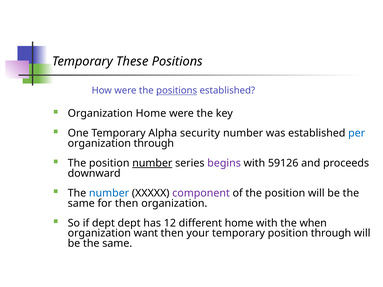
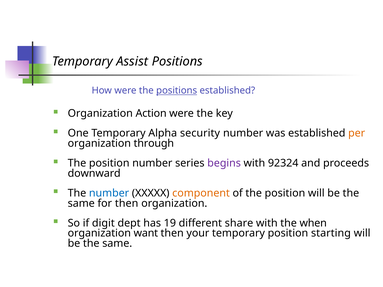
These: These -> Assist (132, 62)
Organization Home: Home -> Action (151, 114)
per colour: blue -> orange (357, 133)
number underline: present -> none (152, 163)
59126: 59126 -> 92324 (283, 163)
component colour: purple -> orange (201, 193)
if dept: dept -> digit (103, 223)
12: 12 -> 19 (170, 223)
different home: home -> share (239, 223)
position through: through -> starting (331, 233)
